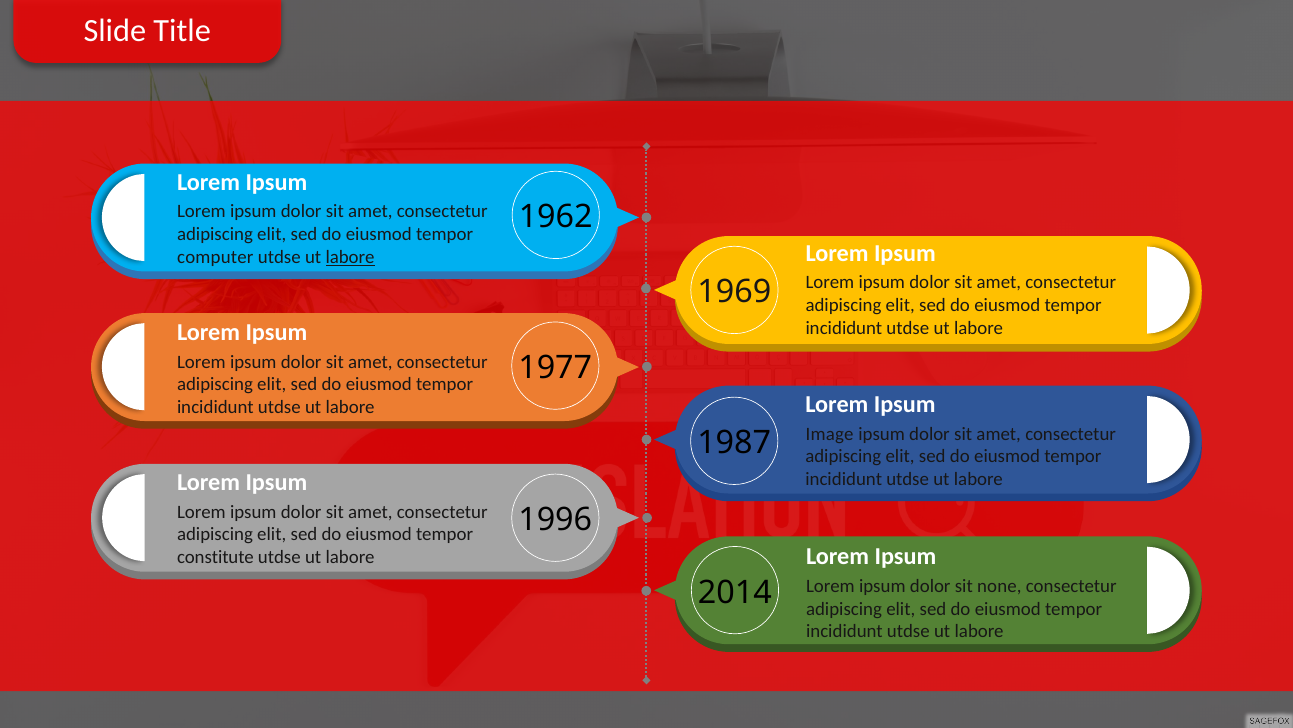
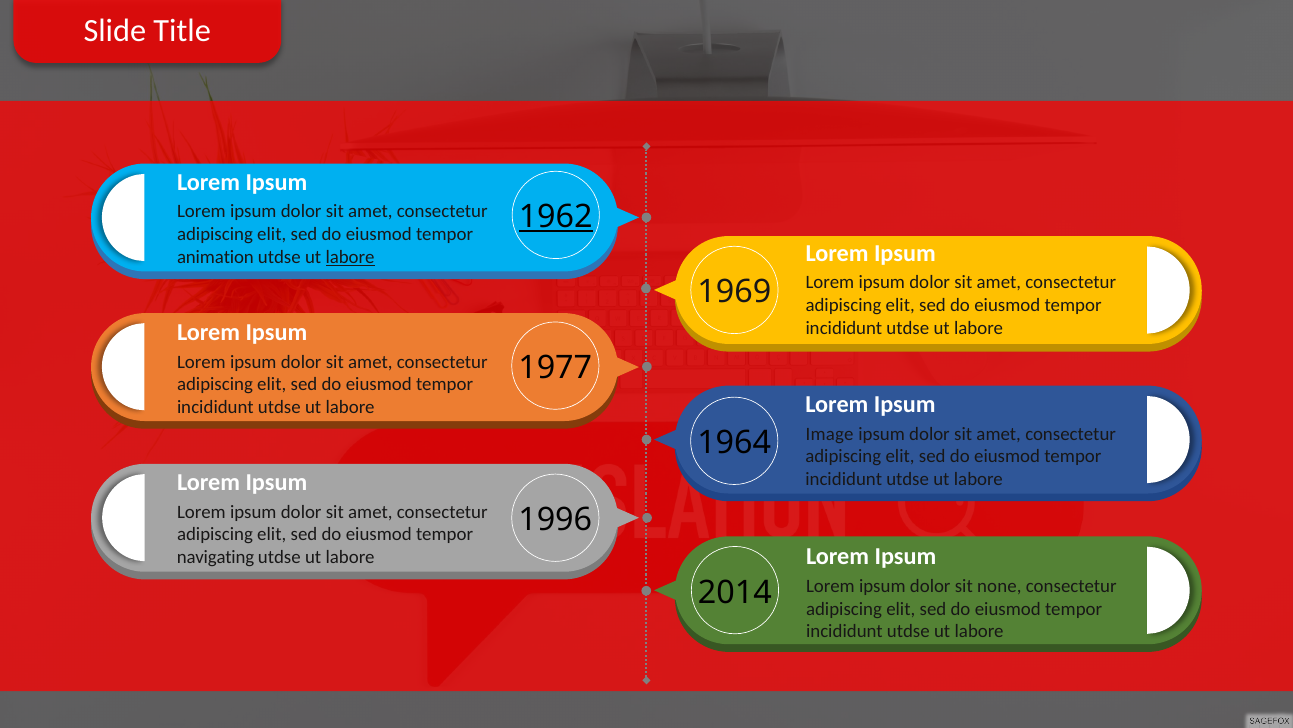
1962 underline: none -> present (556, 217)
computer: computer -> animation (215, 257)
1987: 1987 -> 1964 (734, 443)
constitute: constitute -> navigating (215, 557)
